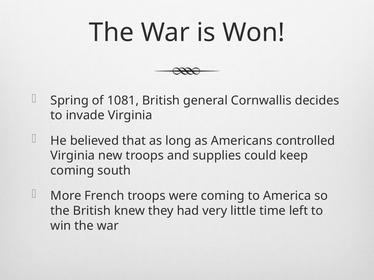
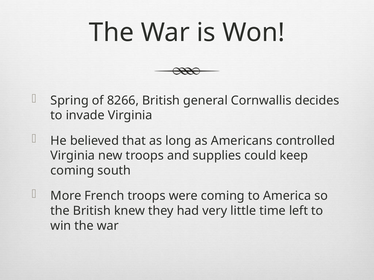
1081: 1081 -> 8266 (123, 101)
